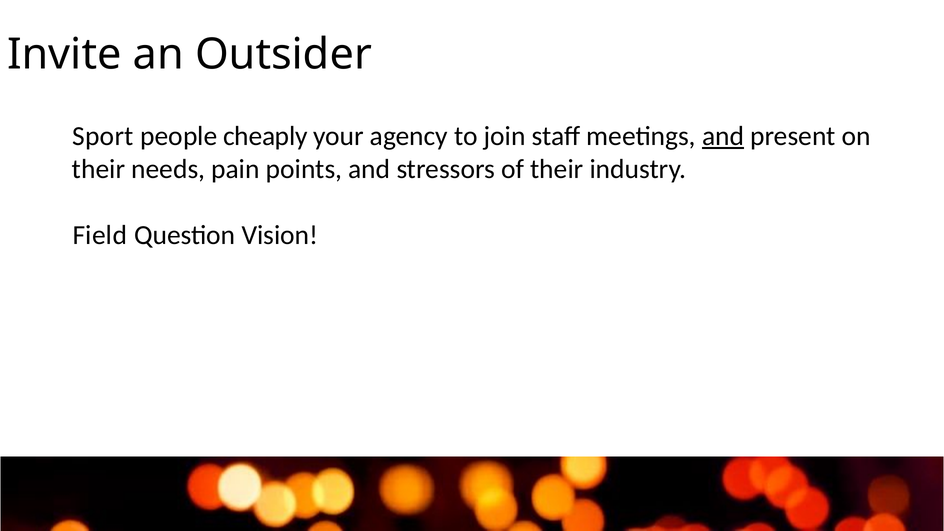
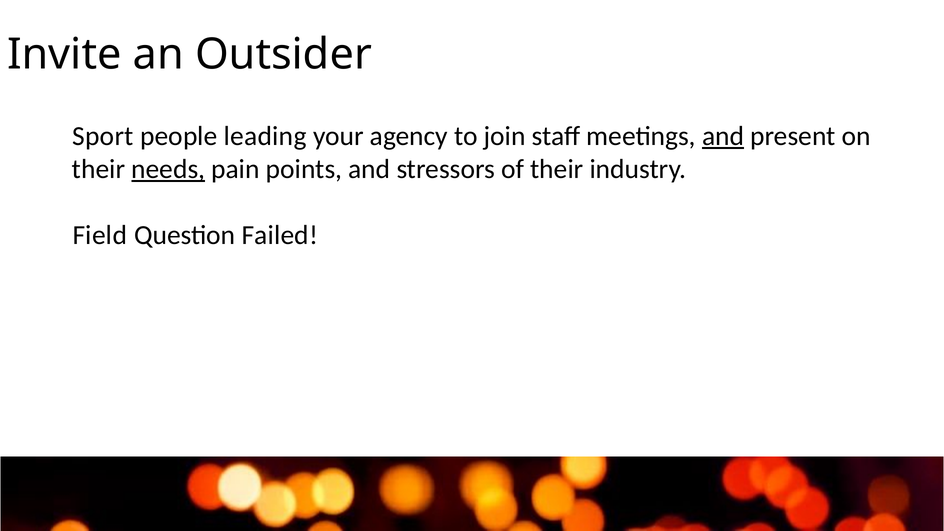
cheaply: cheaply -> leading (265, 136)
needs underline: none -> present (168, 169)
Vision: Vision -> Failed (280, 235)
